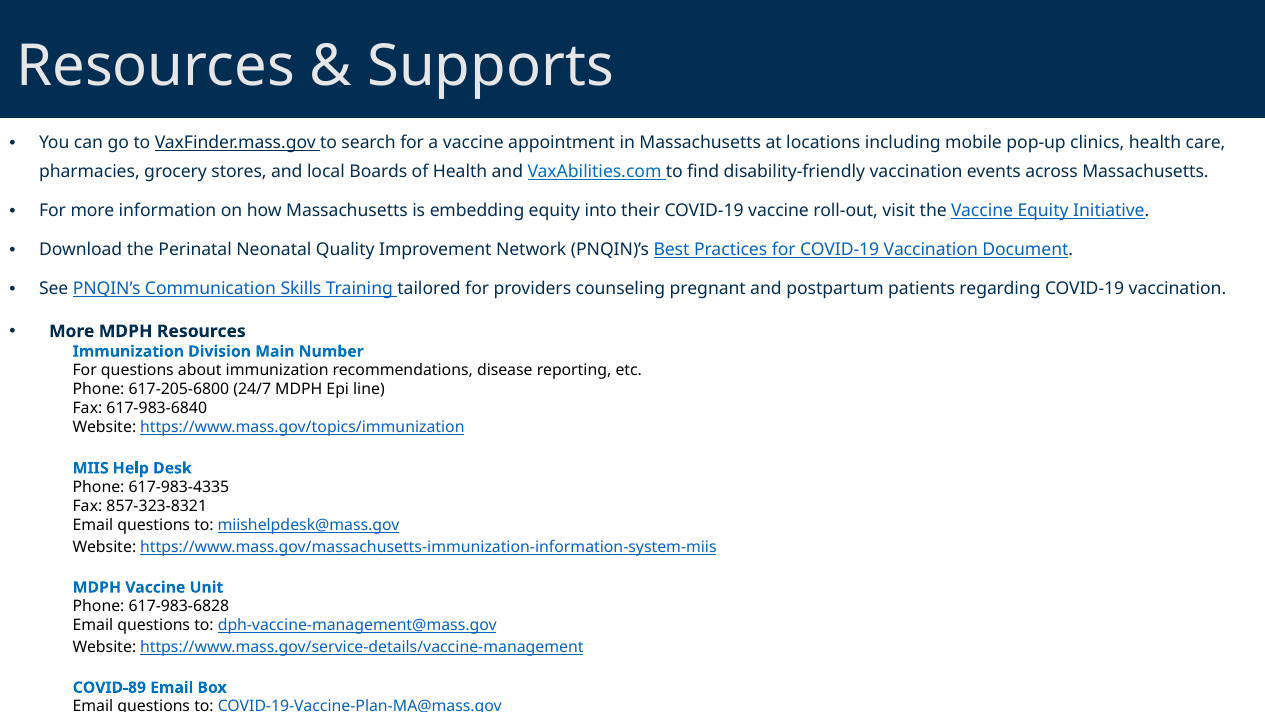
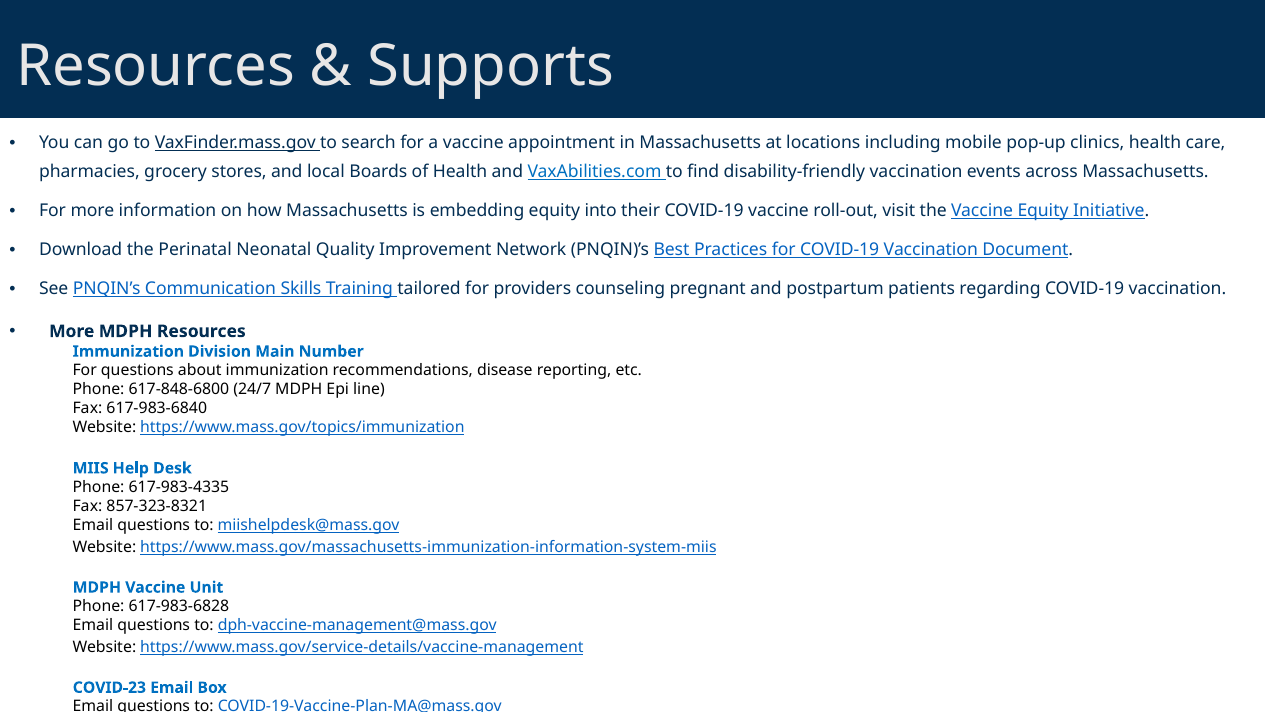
617-205-6800: 617-205-6800 -> 617-848-6800 (179, 389)
COVID-89: COVID-89 -> COVID-23 (109, 687)
